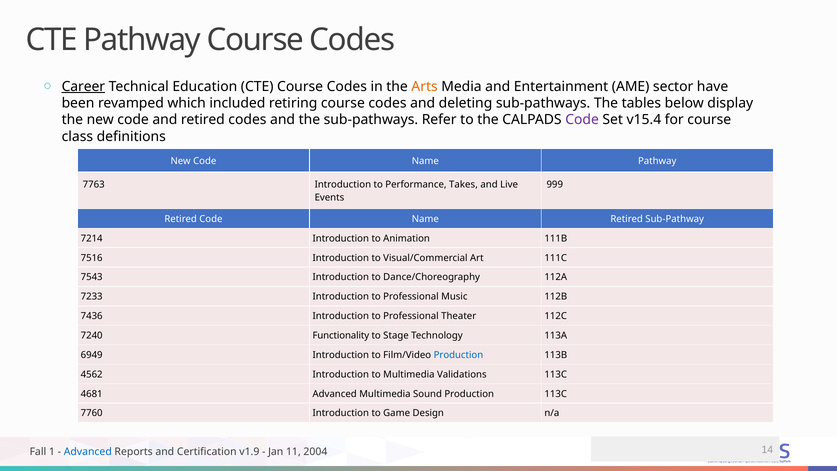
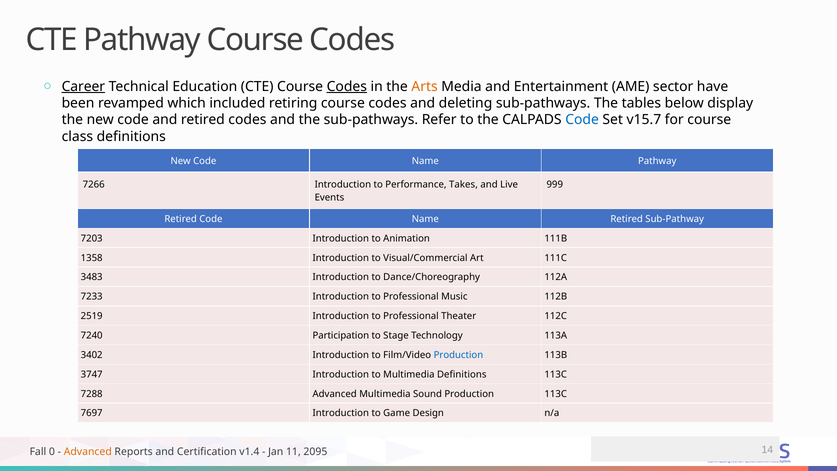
Codes underline: none -> present (347, 86)
Code colour: purple -> blue (582, 120)
v15.4: v15.4 -> v15.7 (644, 120)
7763: 7763 -> 7266 (94, 184)
7214: 7214 -> 7203 (92, 238)
7516: 7516 -> 1358 (92, 258)
7543: 7543 -> 3483 (92, 277)
7436: 7436 -> 2519 (92, 316)
Functionality: Functionality -> Participation (341, 335)
6949: 6949 -> 3402 (92, 355)
4562: 4562 -> 3747 (92, 374)
Multimedia Validations: Validations -> Definitions (462, 374)
4681: 4681 -> 7288 (92, 394)
7760: 7760 -> 7697 (92, 413)
1: 1 -> 0 (52, 452)
Advanced colour: blue -> orange (88, 452)
v1.9: v1.9 -> v1.4 (249, 452)
2004: 2004 -> 2095 (315, 452)
